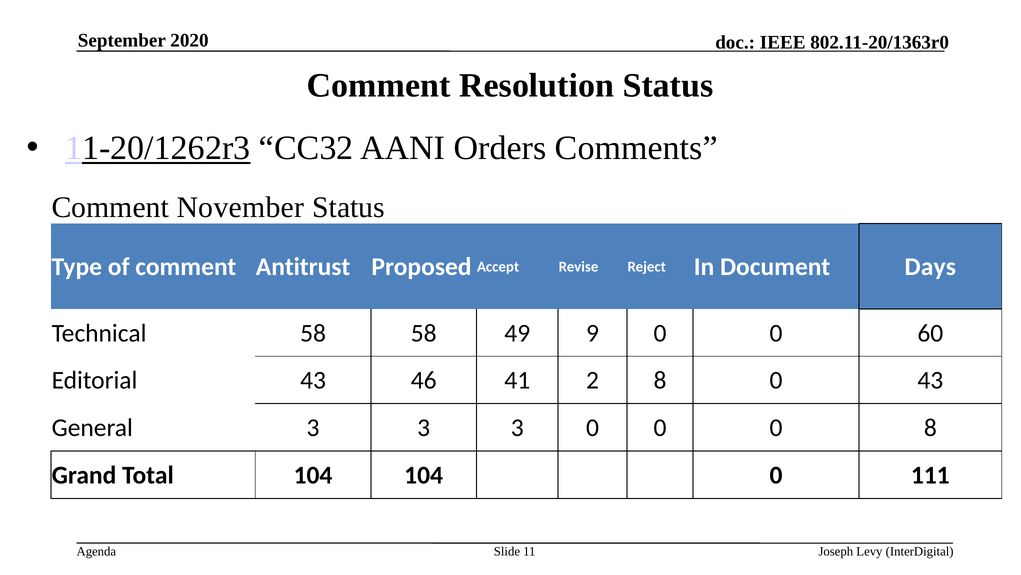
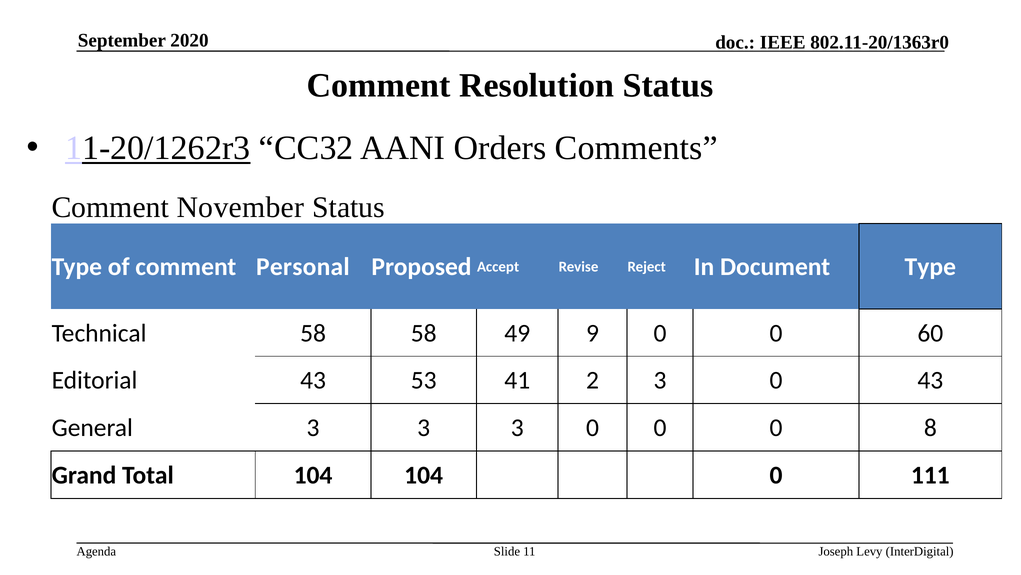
Antitrust: Antitrust -> Personal (303, 266)
Document Days: Days -> Type (930, 266)
46: 46 -> 53 (424, 380)
2 8: 8 -> 3 (660, 380)
